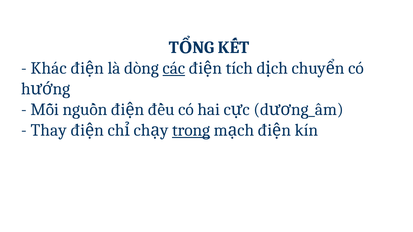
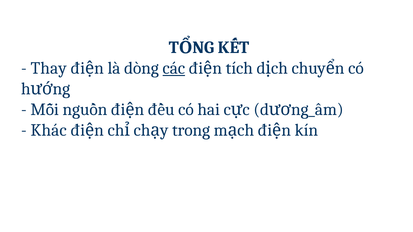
Khác: Khác -> Thay (49, 68)
Thay: Thay -> Khác (49, 130)
trong underline: present -> none (191, 130)
